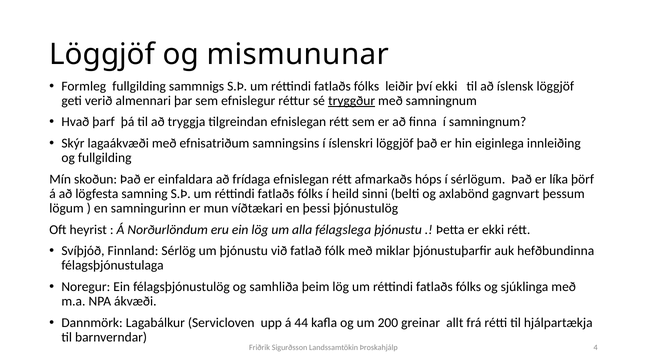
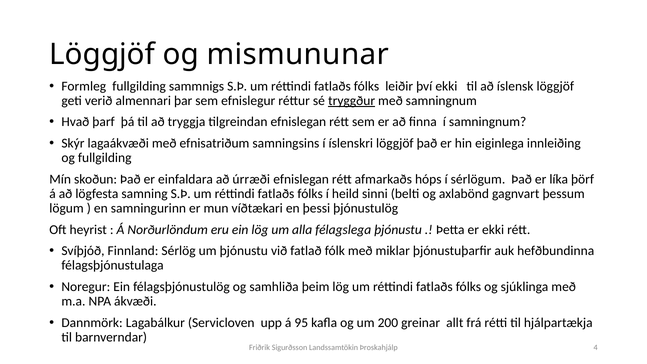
frídaga: frídaga -> úrræði (251, 179)
44: 44 -> 95 (301, 323)
